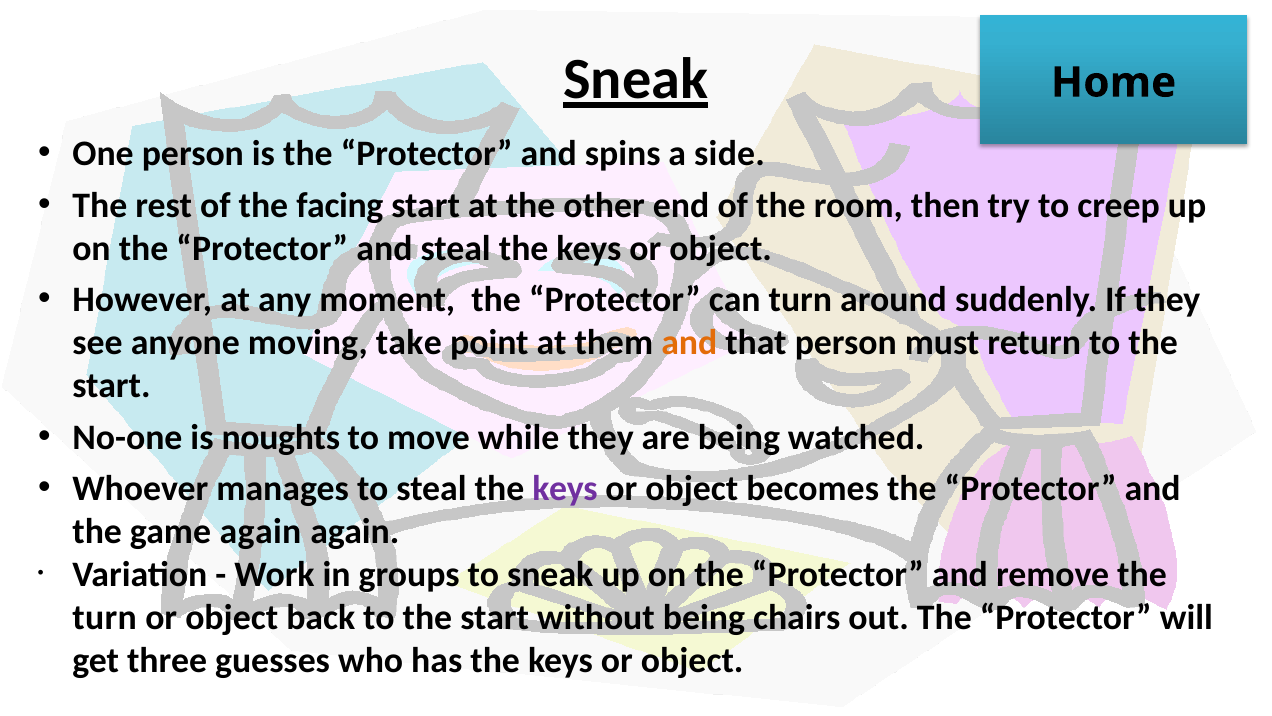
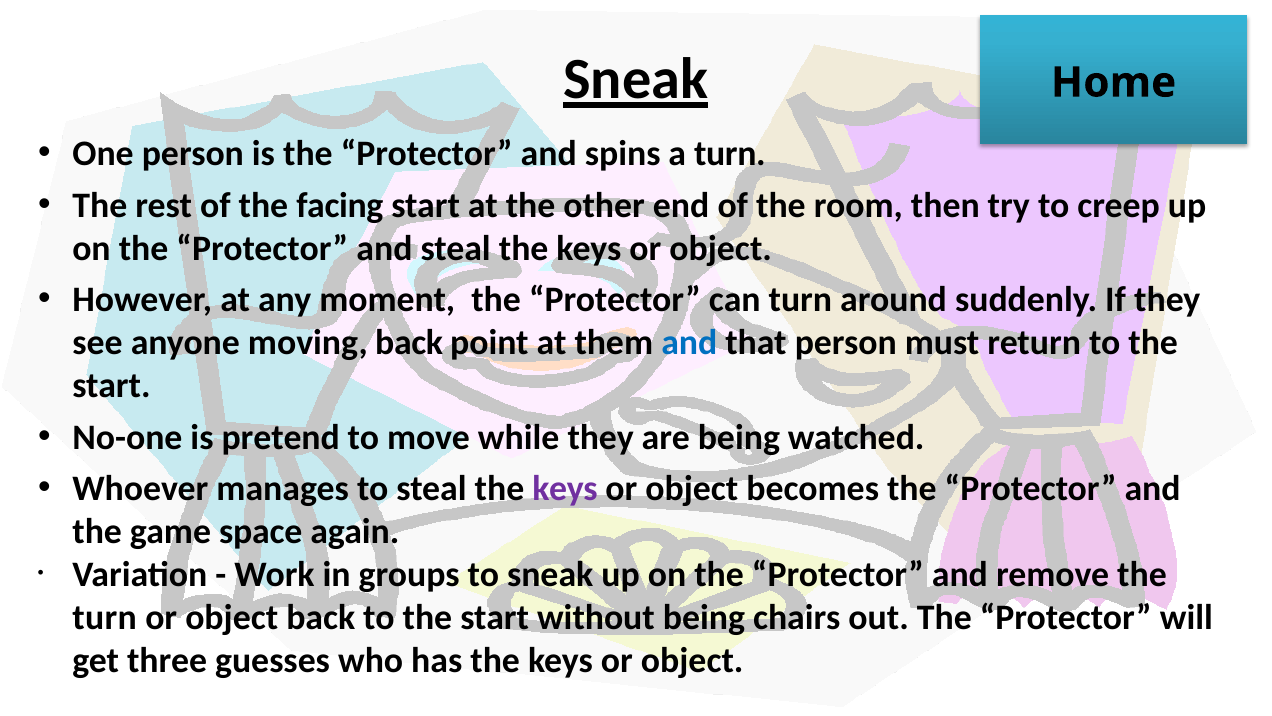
a side: side -> turn (730, 154)
moving take: take -> back (409, 343)
and colour: orange -> blue (689, 343)
noughts: noughts -> pretend (281, 437)
game again: again -> space (261, 531)
